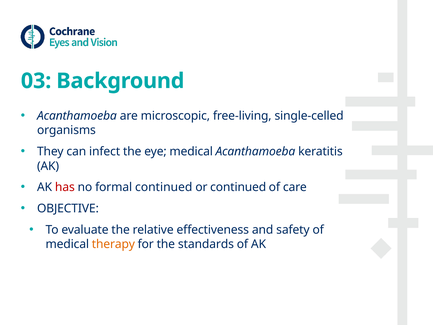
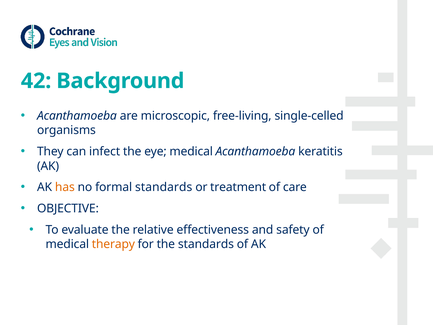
03: 03 -> 42 (36, 81)
has colour: red -> orange (65, 187)
formal continued: continued -> standards (164, 187)
or continued: continued -> treatment (238, 187)
